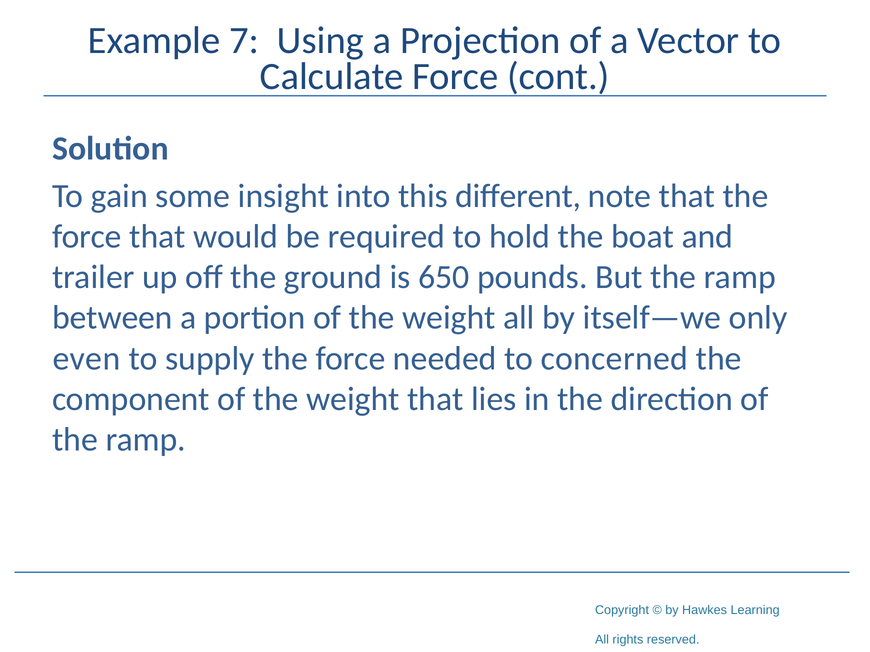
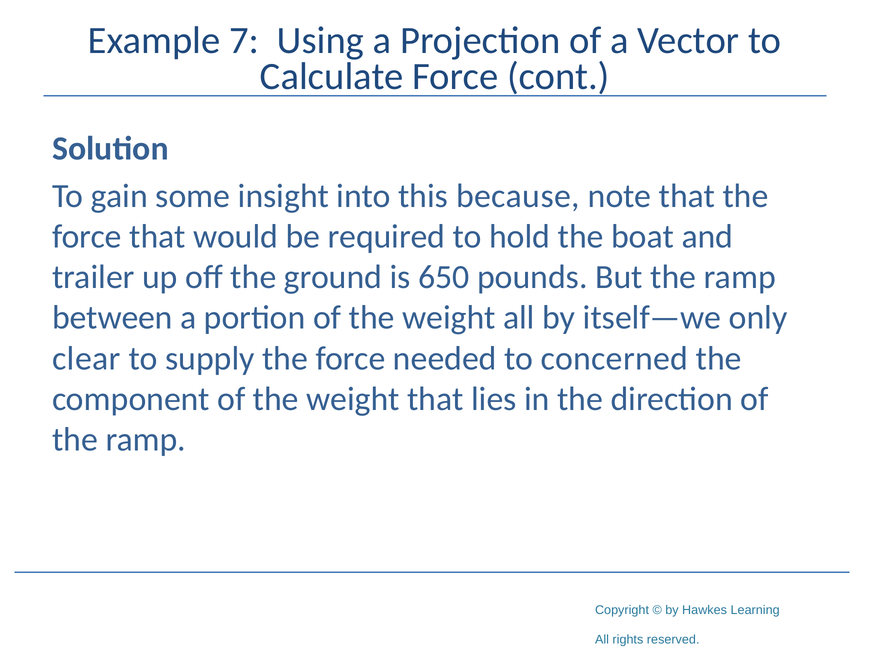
different: different -> because (518, 196)
even: even -> clear (86, 359)
